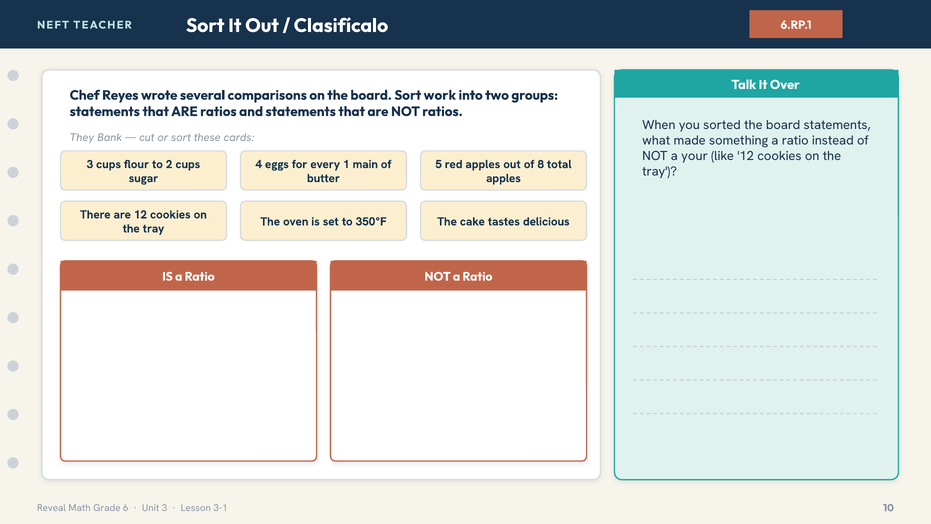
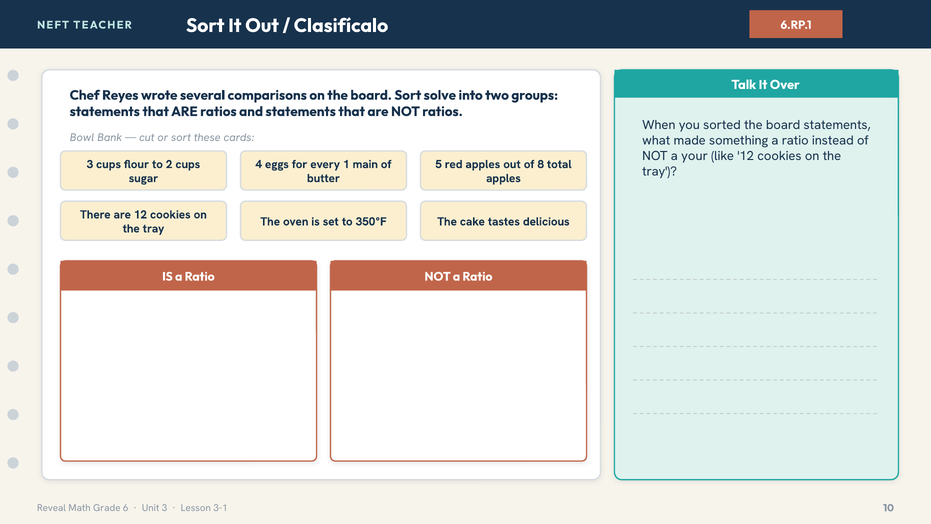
work: work -> solve (440, 95)
They: They -> Bowl (82, 138)
